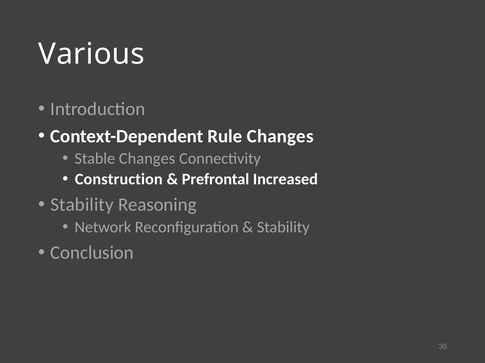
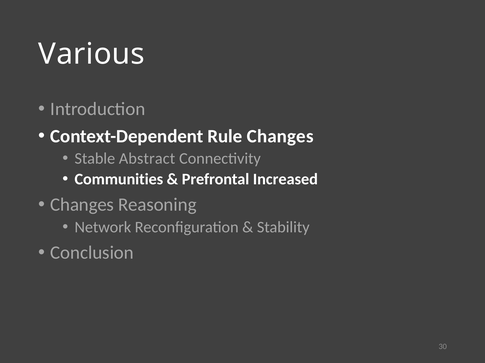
Stable Changes: Changes -> Abstract (147, 159)
Construction: Construction -> Communities (119, 180)
Stability: Stability -> Changes (82, 205)
